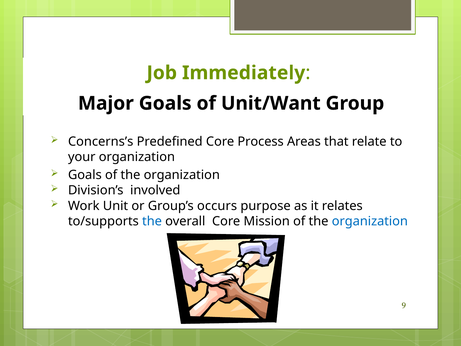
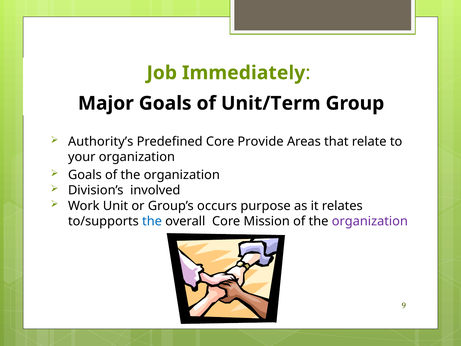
Unit/Want: Unit/Want -> Unit/Term (271, 103)
Concerns’s: Concerns’s -> Authority’s (101, 142)
Process: Process -> Provide (261, 142)
organization colour: blue -> purple (370, 221)
